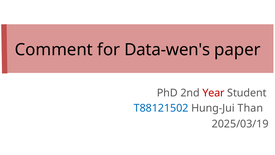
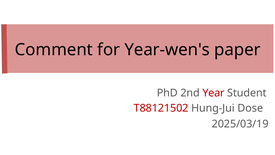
Data-wen's: Data-wen's -> Year-wen's (167, 50)
T88121502 colour: blue -> red (161, 108)
Than: Than -> Dose (250, 108)
